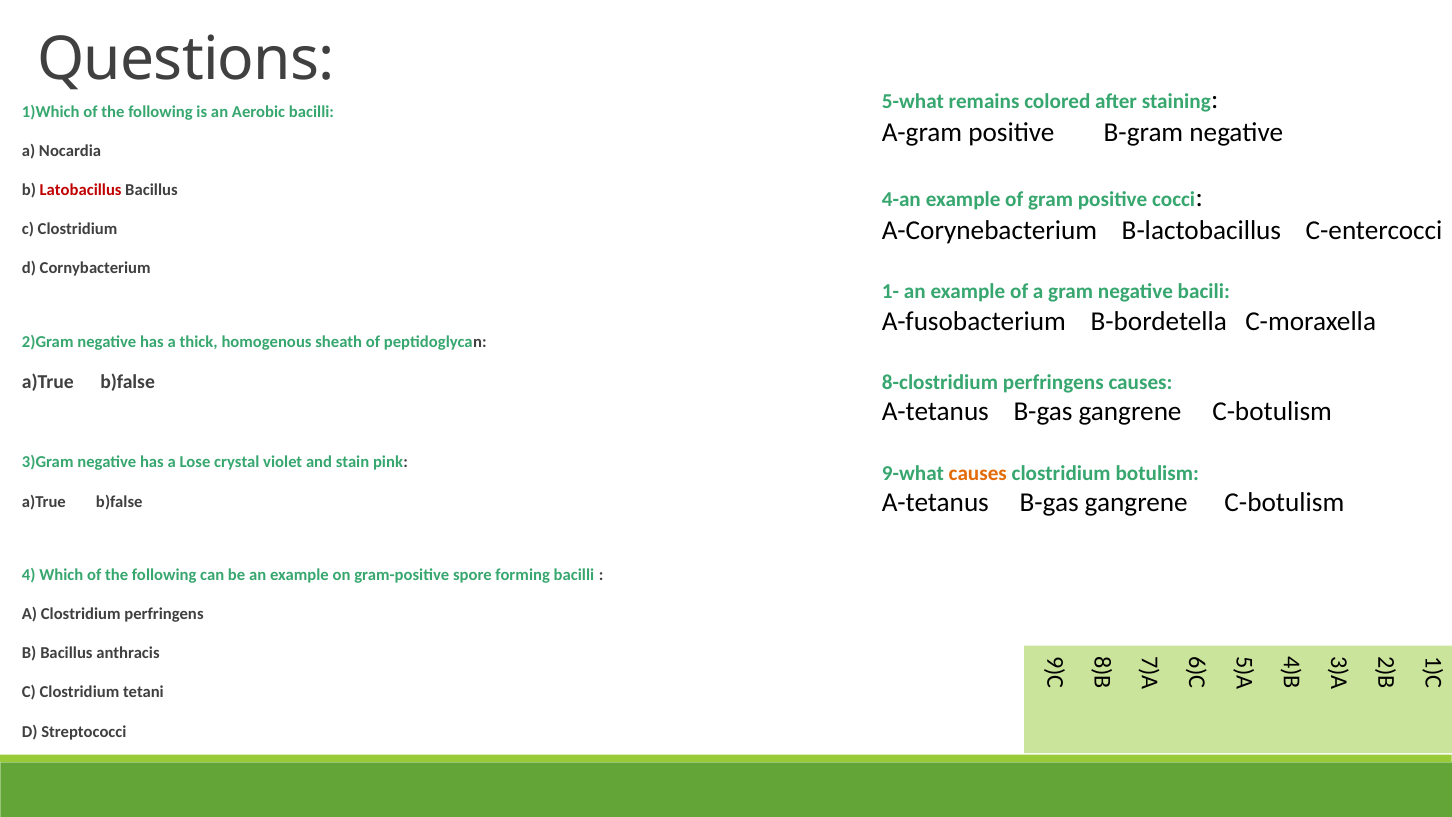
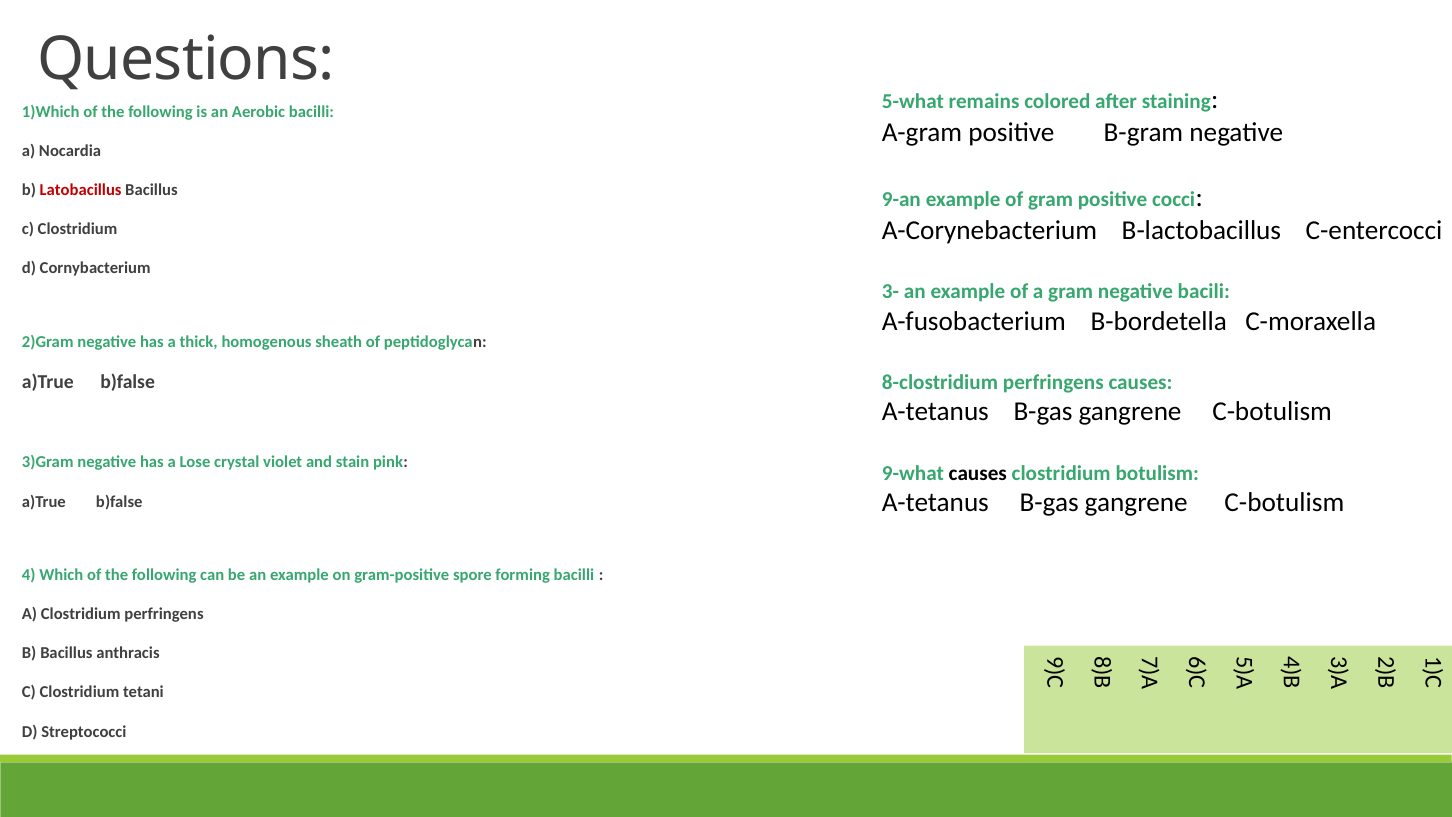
4-an: 4-an -> 9-an (901, 200)
1-: 1- -> 3- (891, 292)
causes colour: orange -> black (978, 473)
